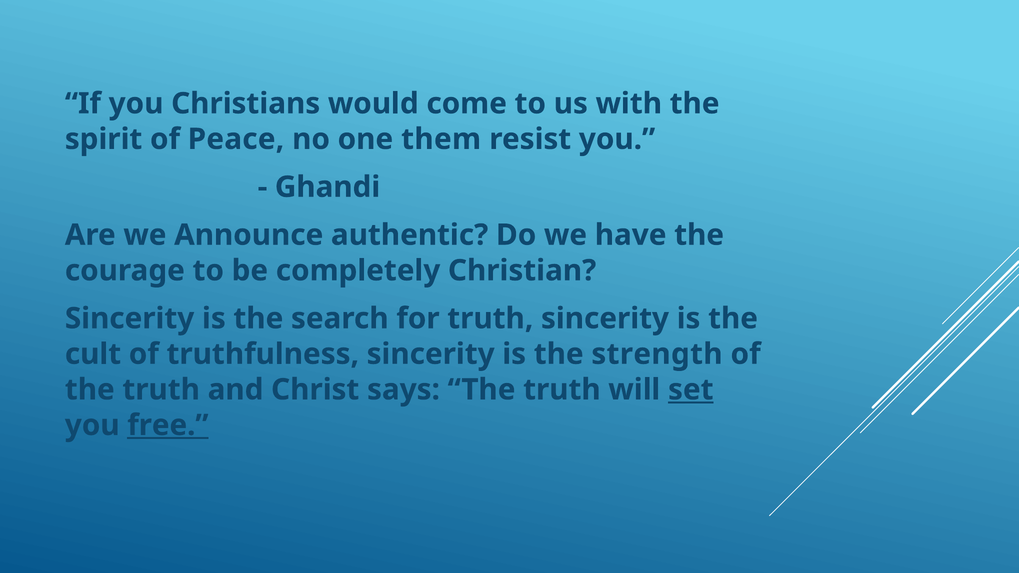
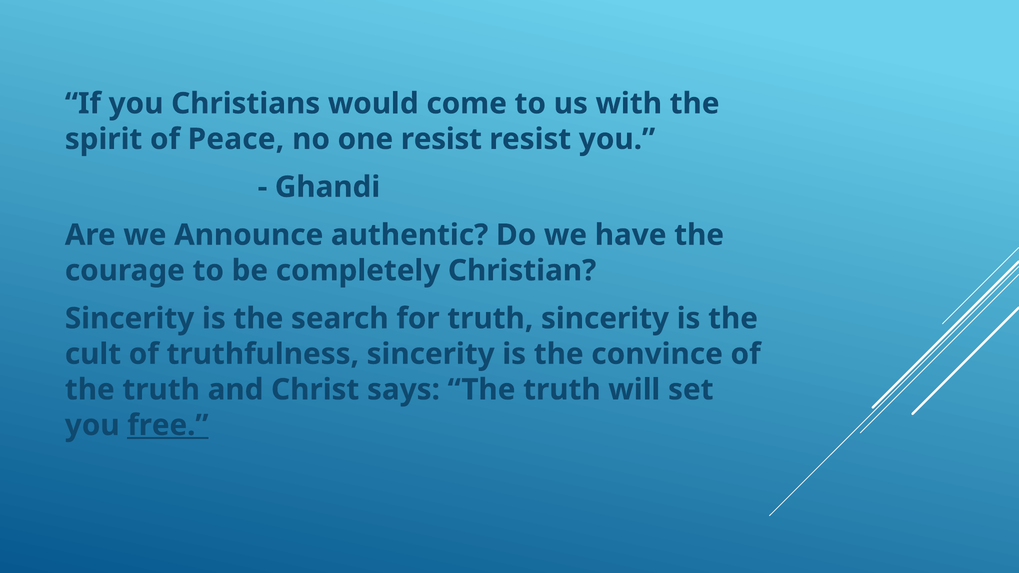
one them: them -> resist (441, 139)
strength: strength -> convince (657, 354)
set underline: present -> none (691, 390)
